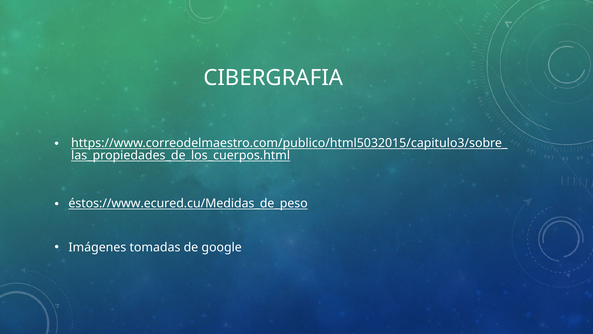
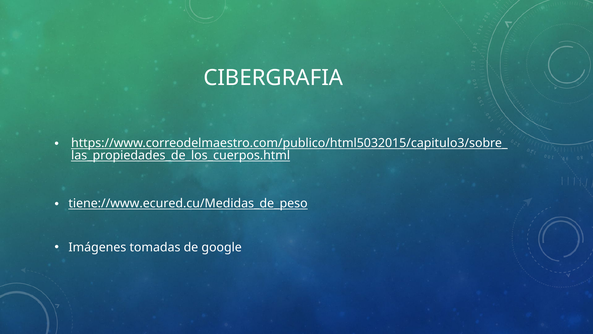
éstos://www.ecured.cu/Medidas_de_peso: éstos://www.ecured.cu/Medidas_de_peso -> tiene://www.ecured.cu/Medidas_de_peso (188, 203)
